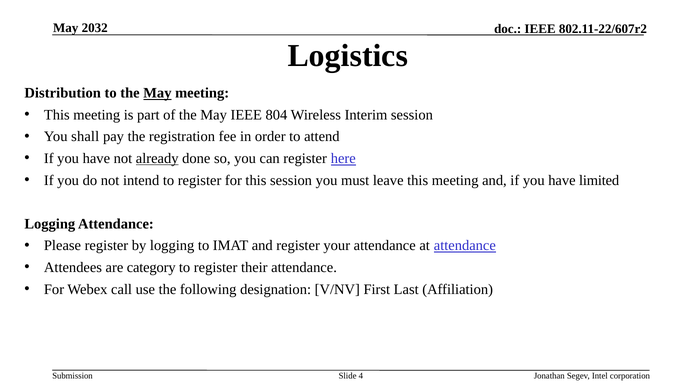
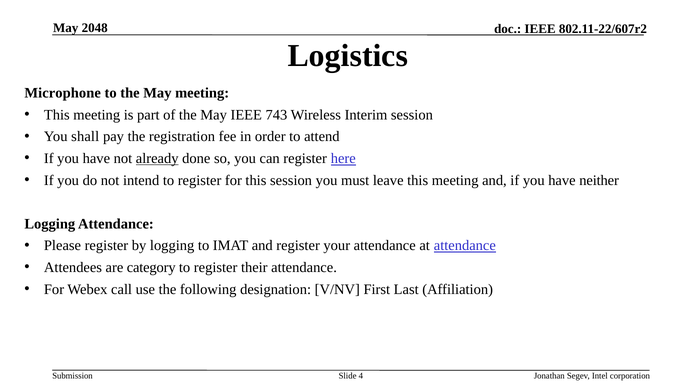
2032: 2032 -> 2048 (95, 28)
Distribution: Distribution -> Microphone (63, 93)
May underline: present -> none (157, 93)
804: 804 -> 743 (276, 115)
limited: limited -> neither (599, 180)
